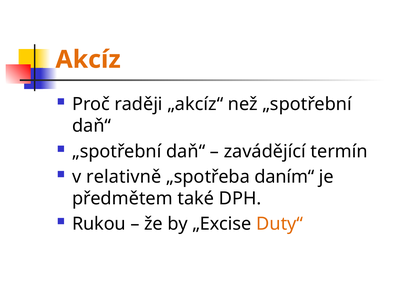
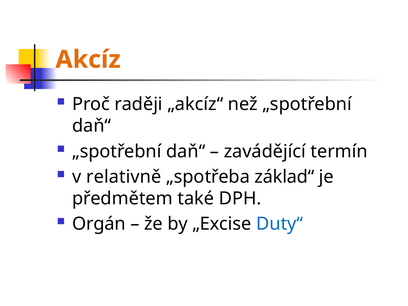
daním“: daním“ -> základ“ (284, 177)
Rukou: Rukou -> Orgán (99, 224)
Duty“ colour: orange -> blue (280, 224)
